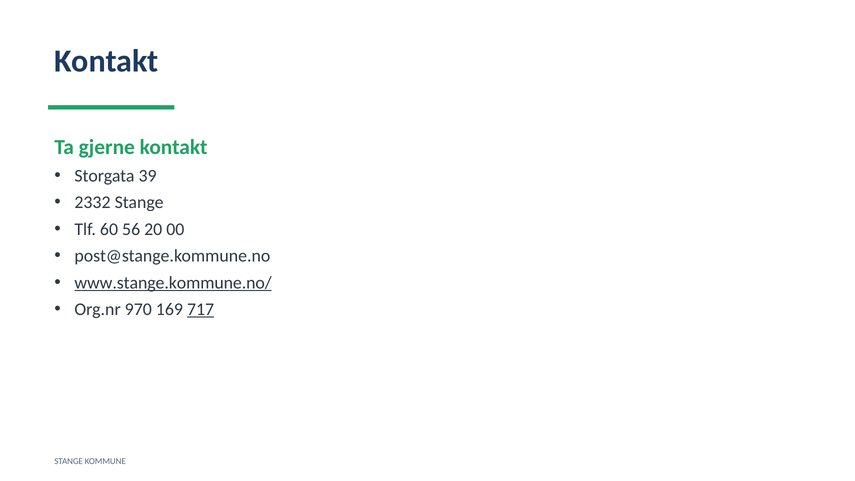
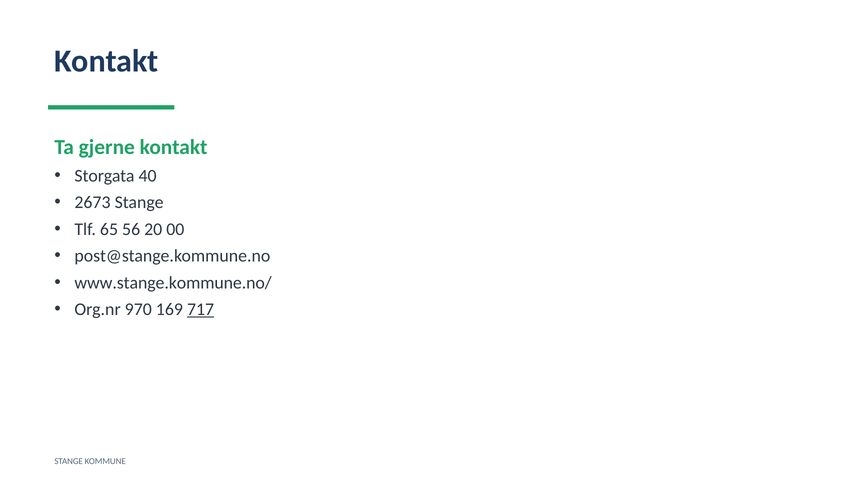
39: 39 -> 40 (148, 176)
2332: 2332 -> 2673 (92, 203)
60: 60 -> 65 (109, 229)
www.stange.kommune.no/ underline: present -> none (173, 283)
